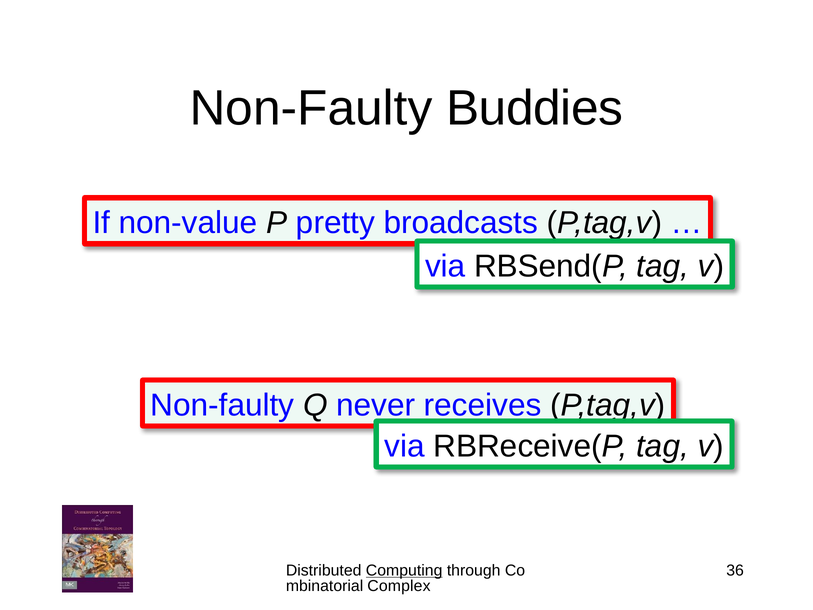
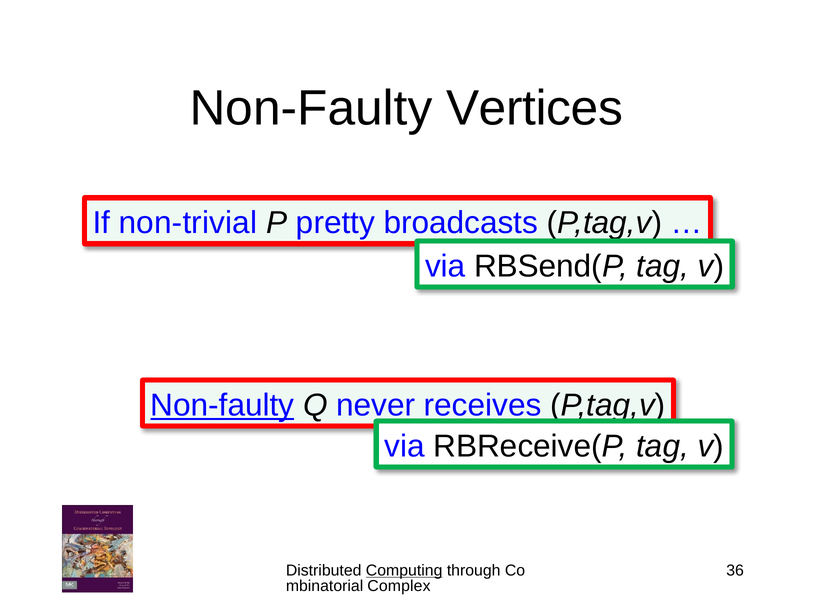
Buddies: Buddies -> Vertices (535, 108)
non-value: non-value -> non-trivial (188, 223)
Non-faulty underline: none -> present (222, 405)
